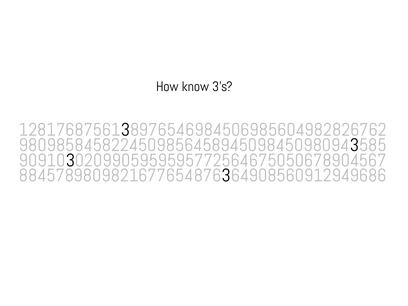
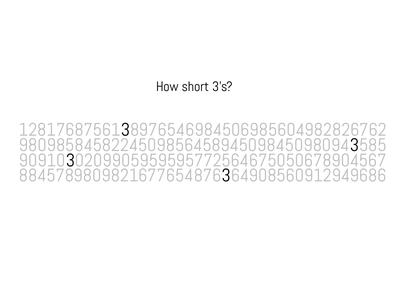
know: know -> short (195, 87)
